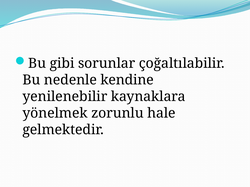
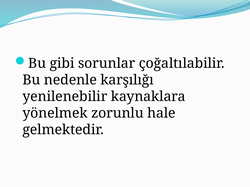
kendine: kendine -> karşılığı (127, 80)
